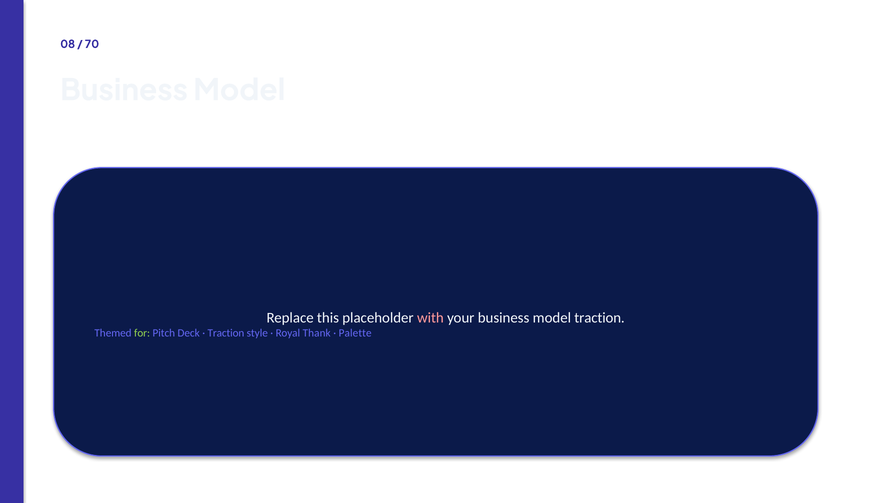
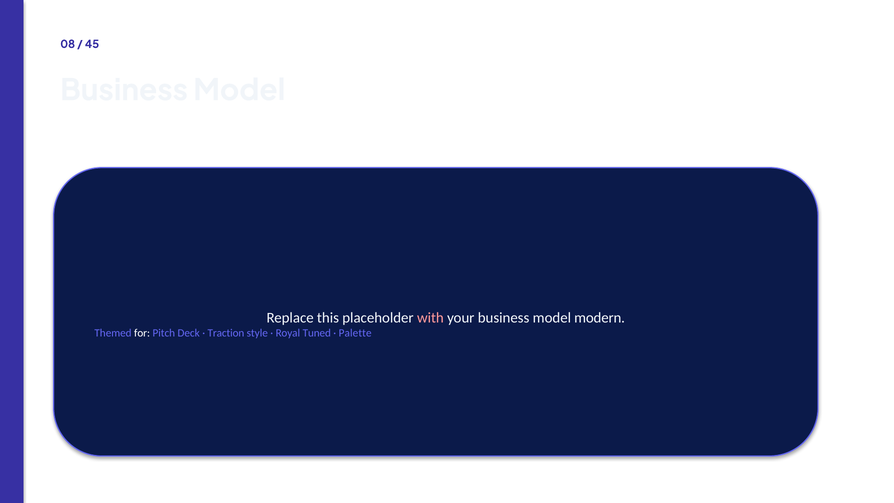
70: 70 -> 45 (92, 44)
model traction: traction -> modern (600, 318)
for colour: light green -> white (142, 333)
Thank: Thank -> Tuned (317, 333)
